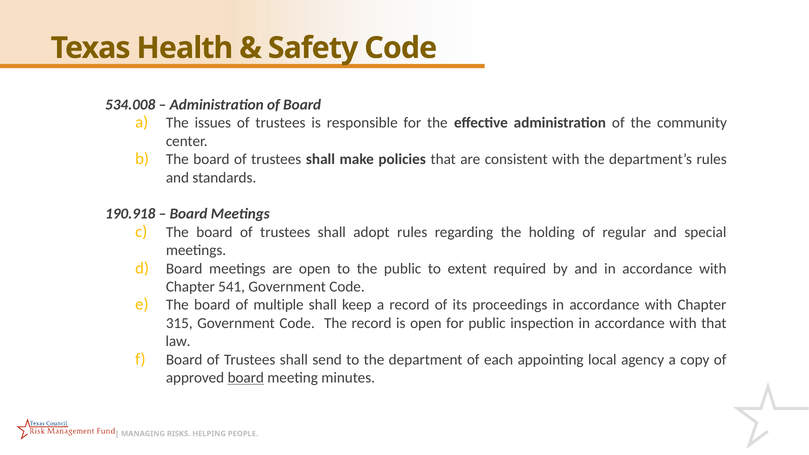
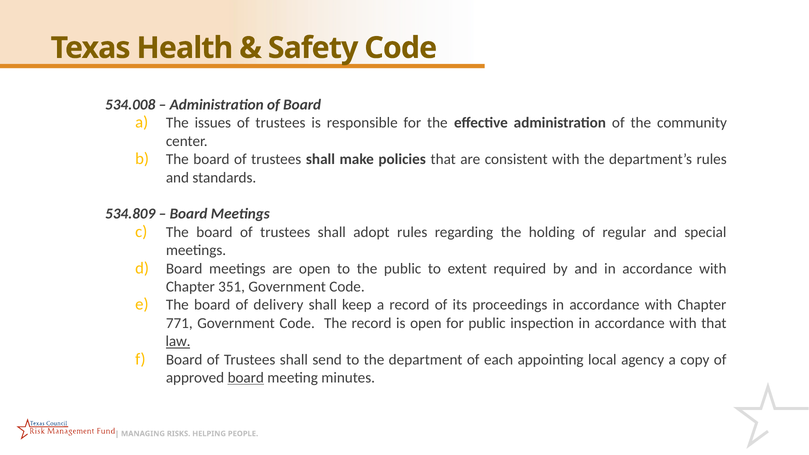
190.918: 190.918 -> 534.809 (130, 214)
541: 541 -> 351 (232, 287)
multiple: multiple -> delivery (278, 305)
315: 315 -> 771 (179, 323)
law underline: none -> present (178, 341)
